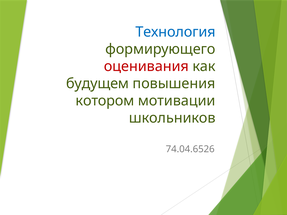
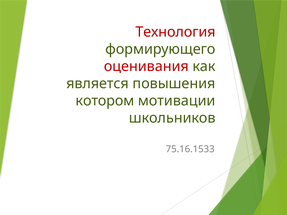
Технология colour: blue -> red (175, 32)
будущем: будущем -> является (98, 84)
74.04.6526: 74.04.6526 -> 75.16.1533 (190, 149)
